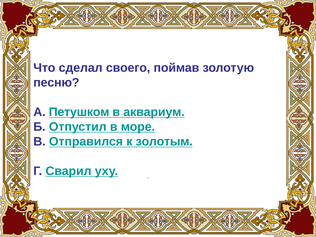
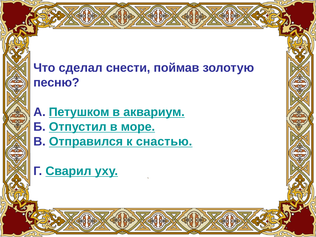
своего: своего -> снести (128, 68)
золотым: золотым -> снастью (164, 142)
